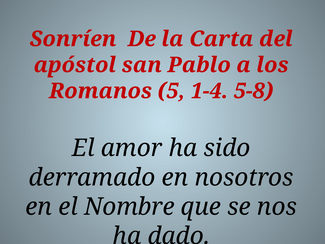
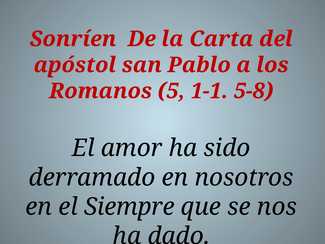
1-4: 1-4 -> 1-1 (209, 91)
Nombre: Nombre -> Siempre (129, 207)
